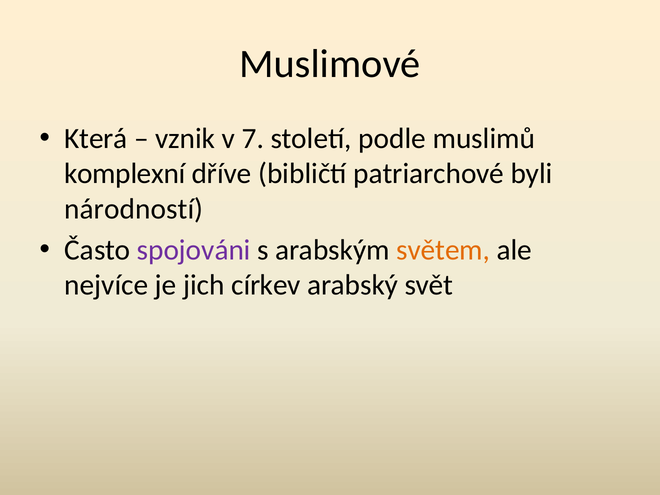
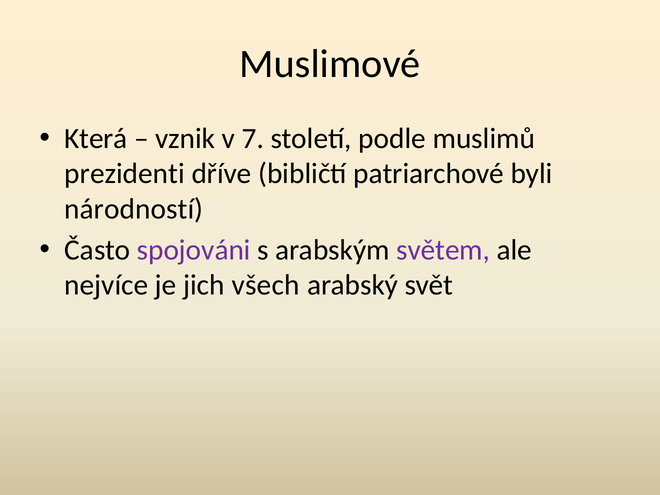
komplexní: komplexní -> prezidenti (125, 174)
světem colour: orange -> purple (443, 250)
církev: církev -> všech (266, 285)
